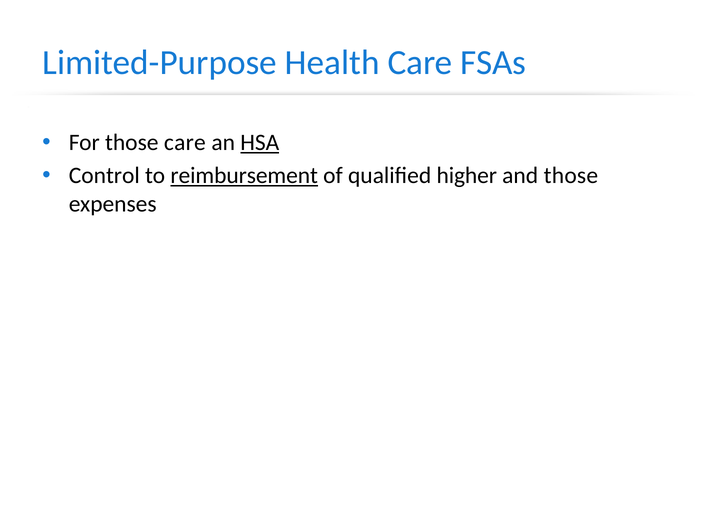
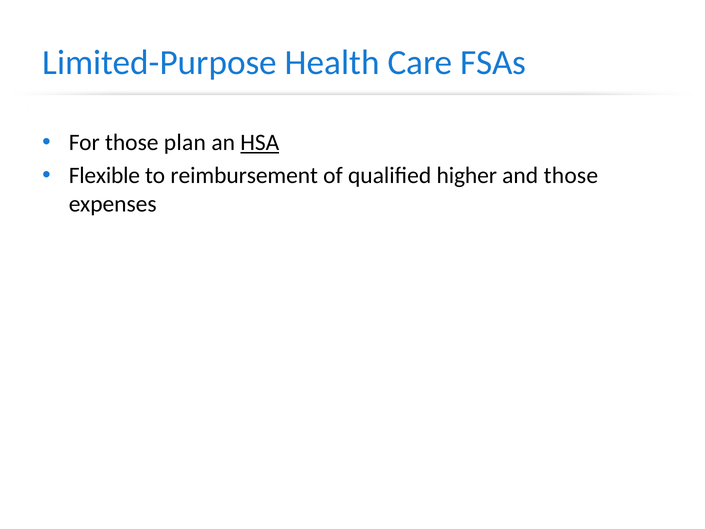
those care: care -> plan (185, 143)
Control: Control -> Flexible (104, 176)
reimbursement underline: present -> none (244, 176)
